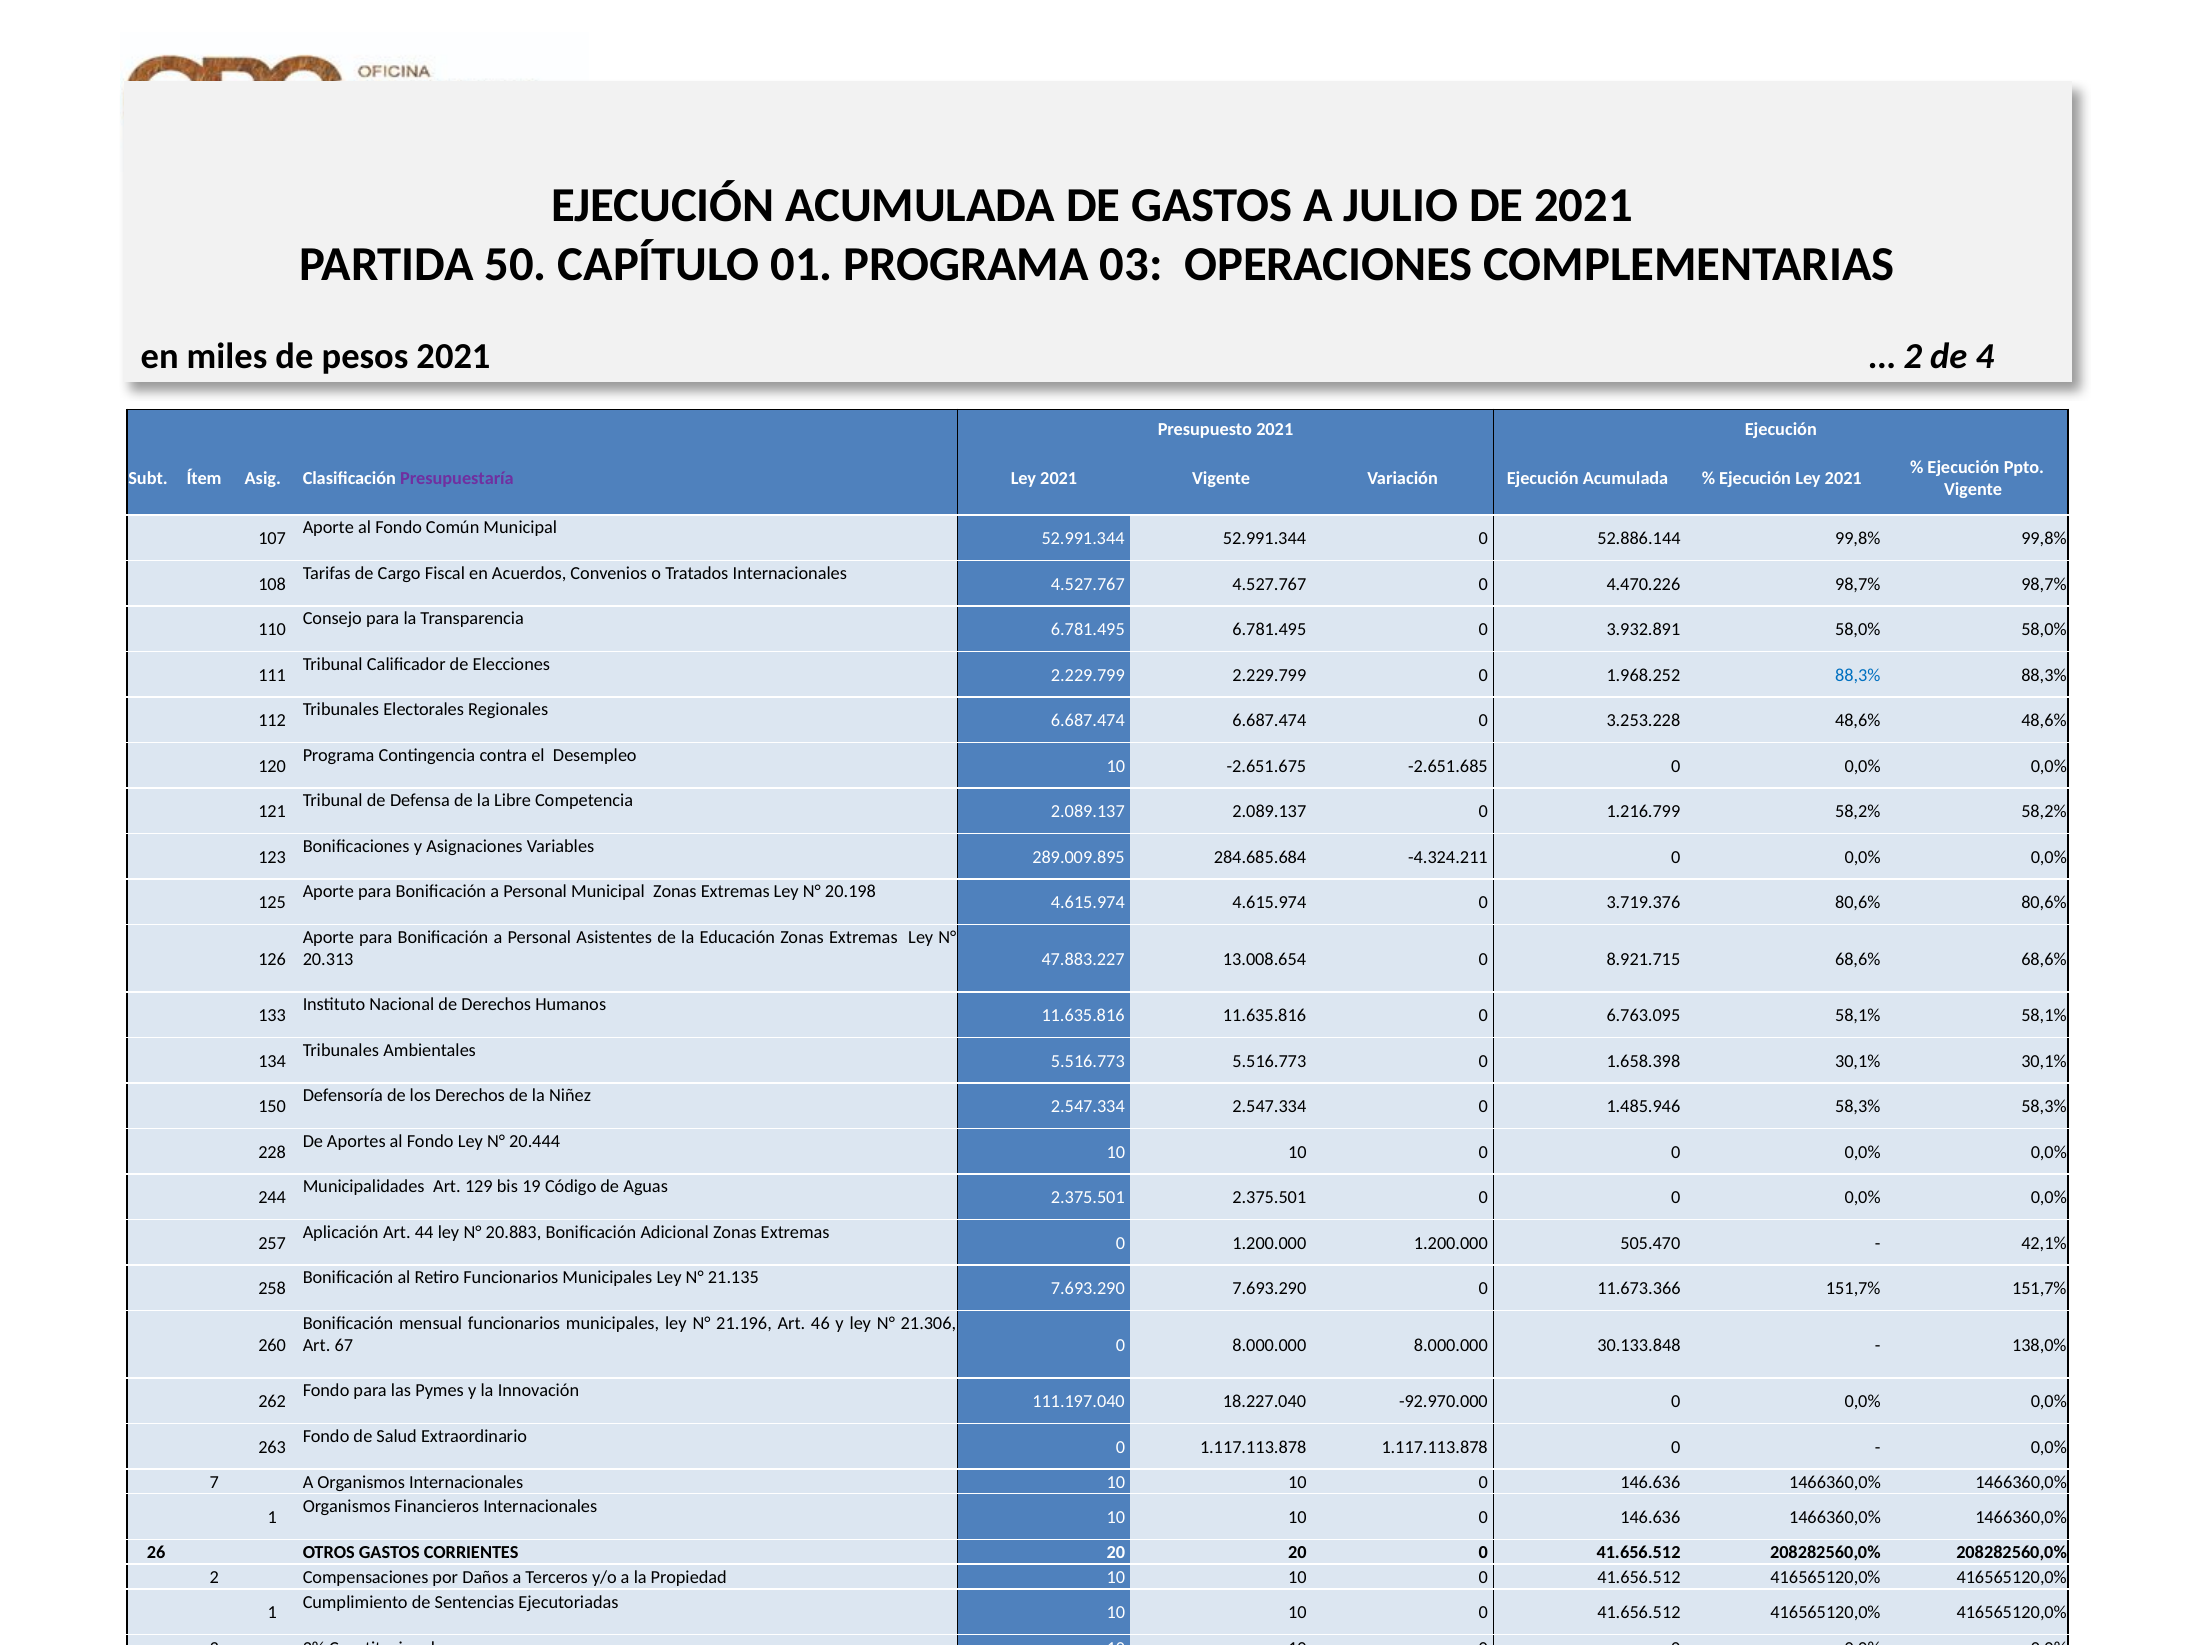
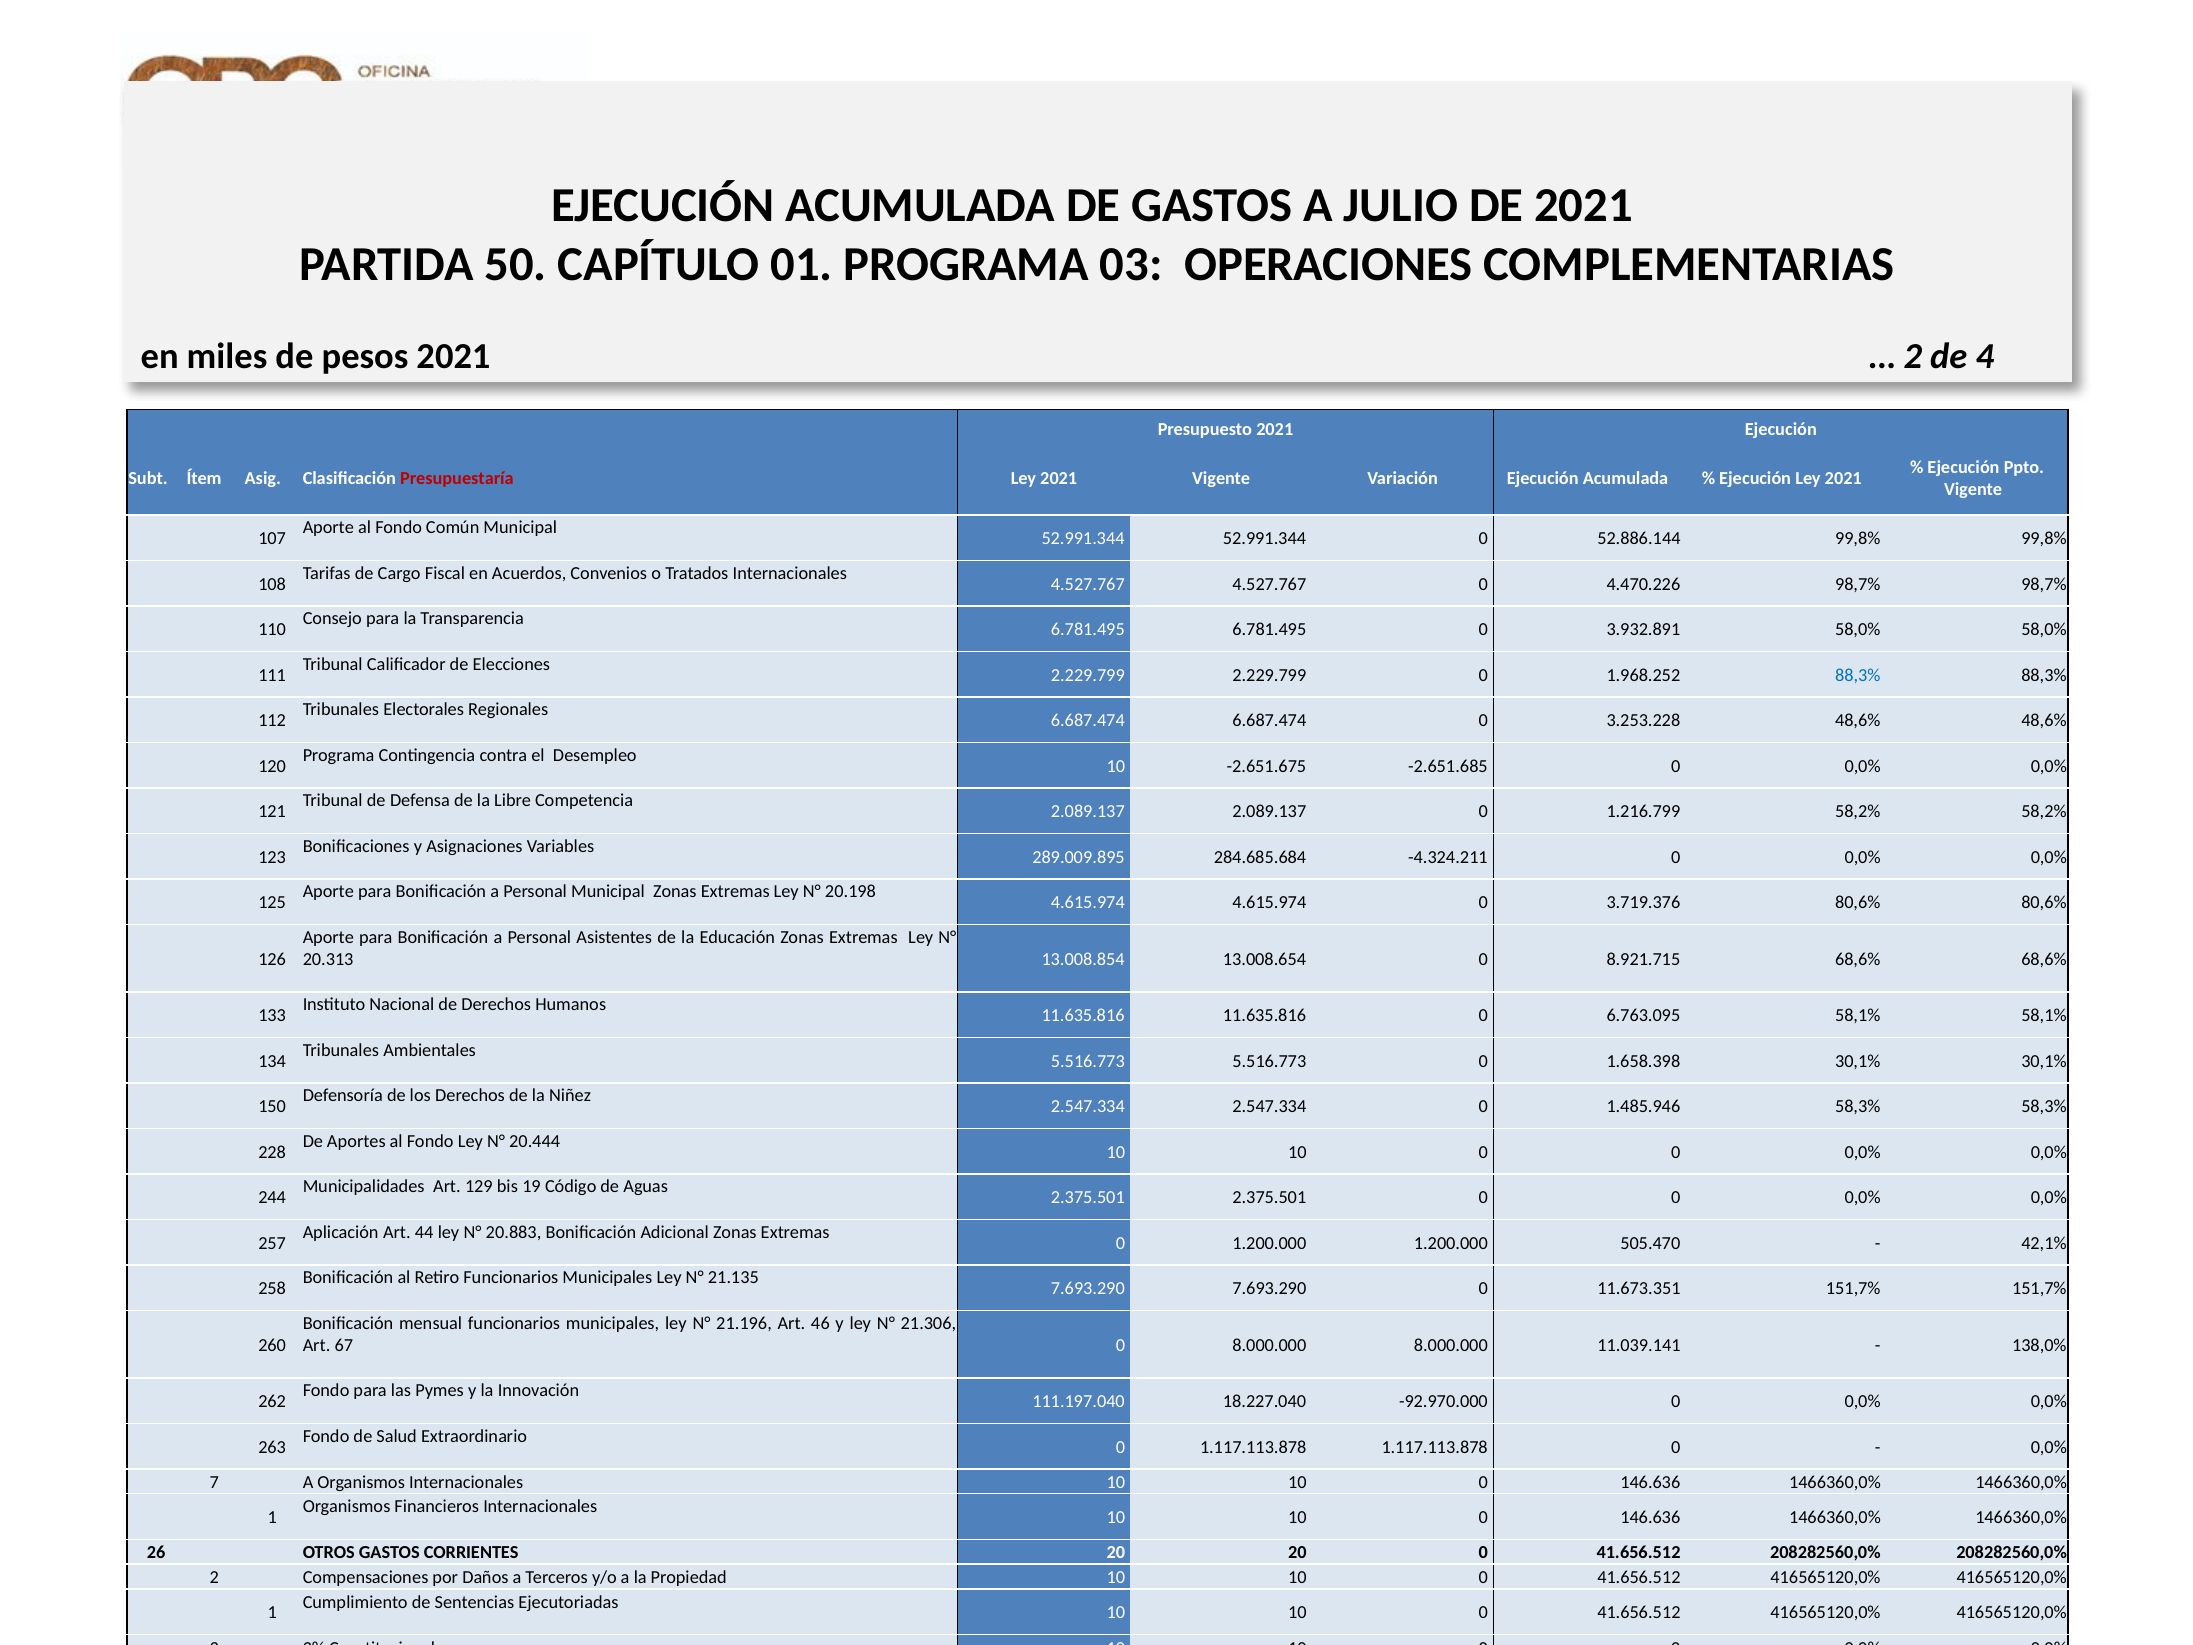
Presupuestaría colour: purple -> red (457, 479)
47.883.227: 47.883.227 -> 13.008.854 (1083, 959)
11.673.366: 11.673.366 -> 11.673.351 (1639, 1289)
30.133.848: 30.133.848 -> 11.039.141 (1639, 1345)
